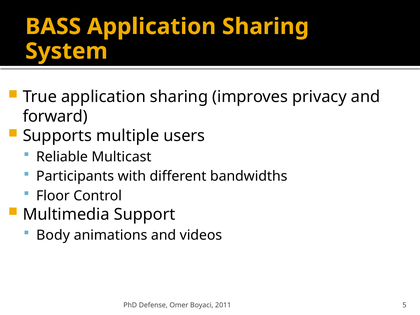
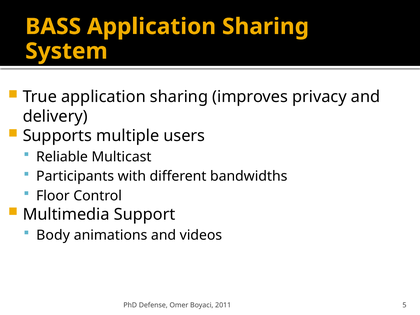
forward: forward -> delivery (55, 116)
